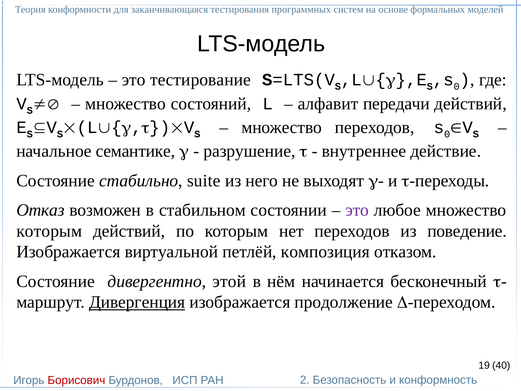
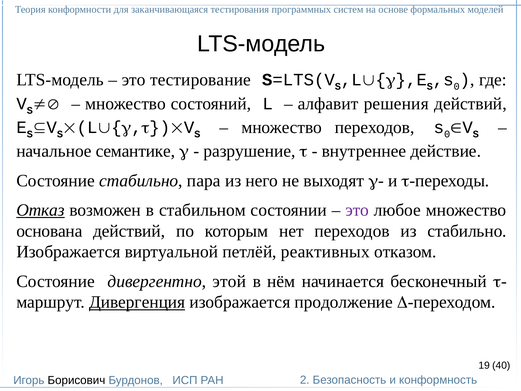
передачи: передачи -> решения (396, 104)
suite: suite -> пара (204, 180)
Отказ underline: none -> present (41, 210)
которым: которым -> основана (49, 231)
из поведение: поведение -> стабильно (467, 231)
композиция: композиция -> реактивных (325, 252)
Борисович colour: red -> black (76, 380)
